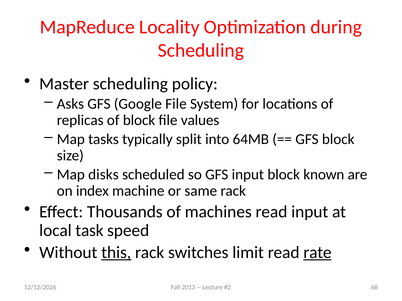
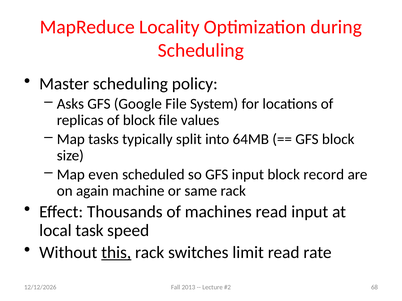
disks: disks -> even (103, 175)
known: known -> record (324, 175)
index: index -> again (92, 191)
rate underline: present -> none (317, 253)
